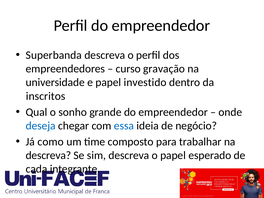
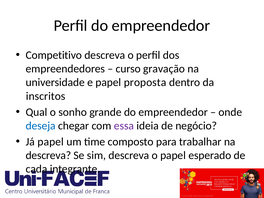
Superbanda: Superbanda -> Competitivo (54, 55)
investido: investido -> proposta (145, 82)
essa colour: blue -> purple (124, 126)
Já como: como -> papel (51, 142)
